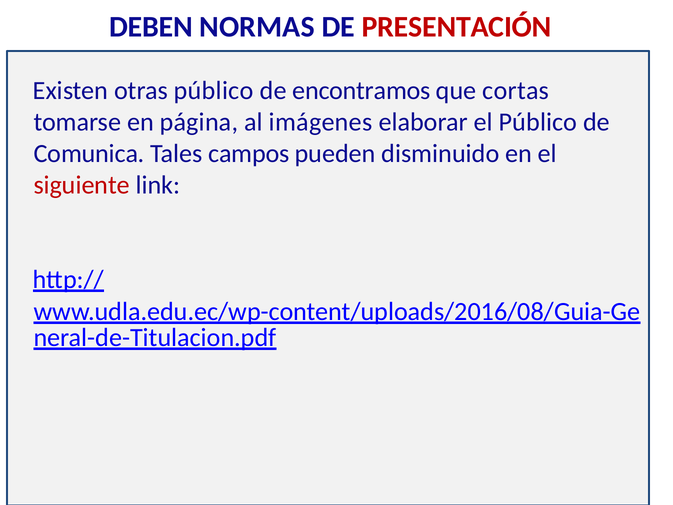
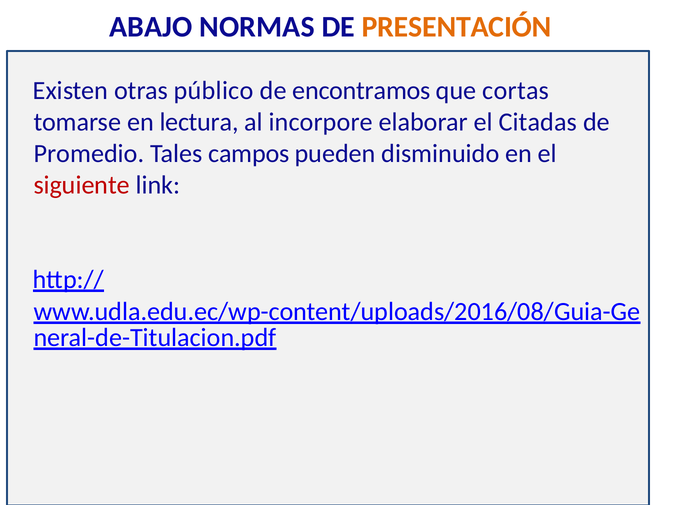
DEBEN: DEBEN -> ABAJO (151, 27)
PRESENTACIÓN colour: red -> orange (457, 27)
página: página -> lectura (199, 122)
imágenes: imágenes -> incorpore (321, 122)
el Público: Público -> Citadas (538, 122)
Comunica: Comunica -> Promedio (89, 154)
